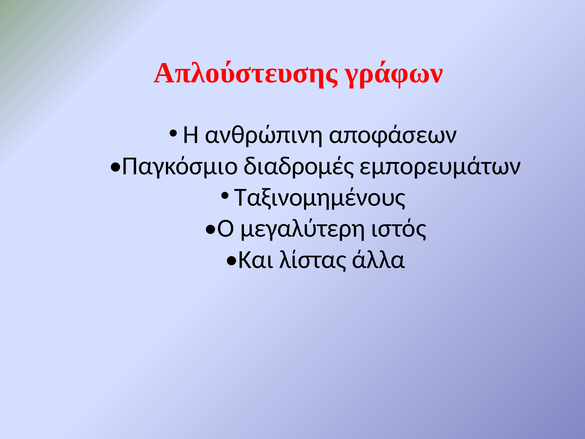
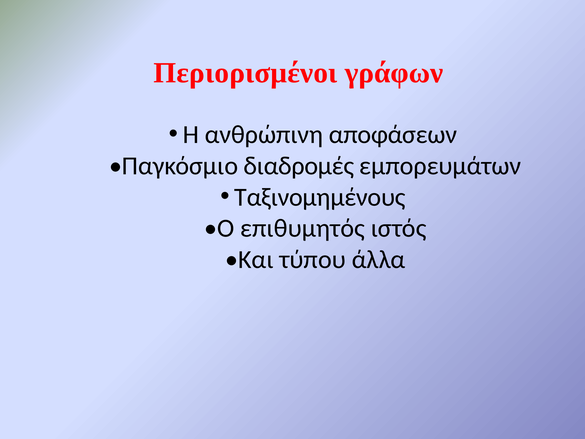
Απλούστευσης: Απλούστευσης -> Περιορισμένοι (245, 73)
μεγαλύτερη: μεγαλύτερη -> επιθυμητός (303, 228)
λίστας: λίστας -> τύπου (313, 259)
